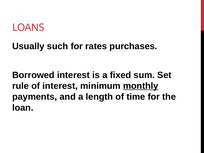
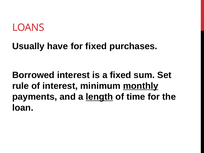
such: such -> have (58, 46)
for rates: rates -> fixed (96, 46)
length underline: none -> present (99, 97)
